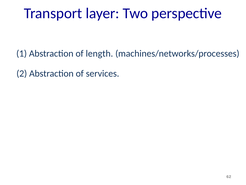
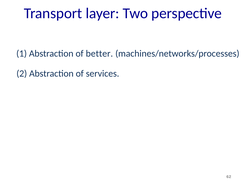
length: length -> better (99, 53)
